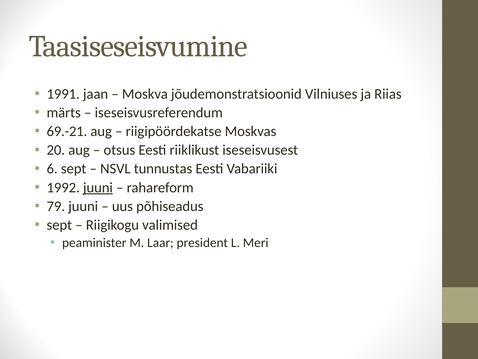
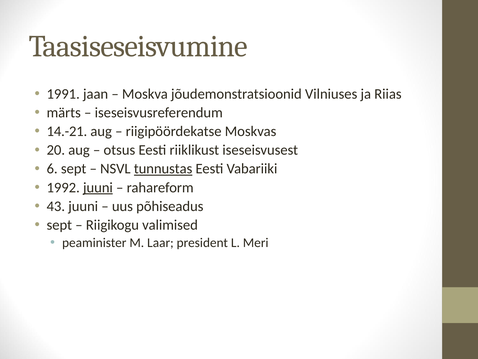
69.-21: 69.-21 -> 14.-21 (67, 131)
tunnustas underline: none -> present (163, 169)
79: 79 -> 43 (56, 206)
